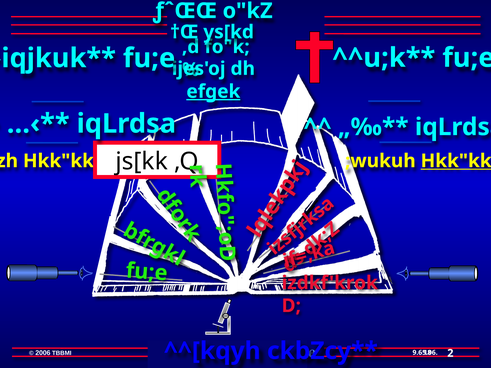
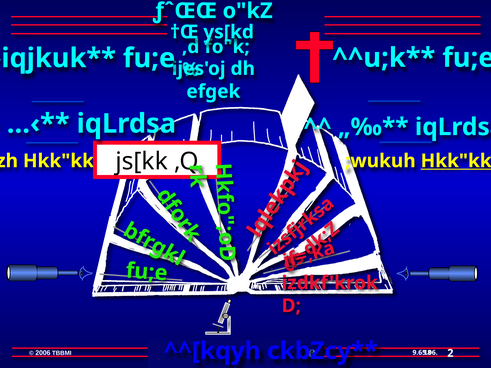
efgek underline: present -> none (213, 92)
